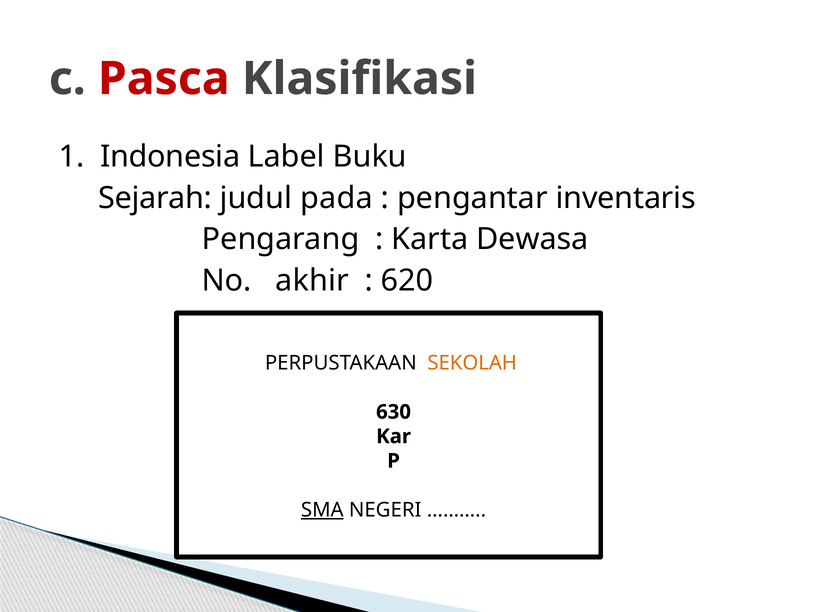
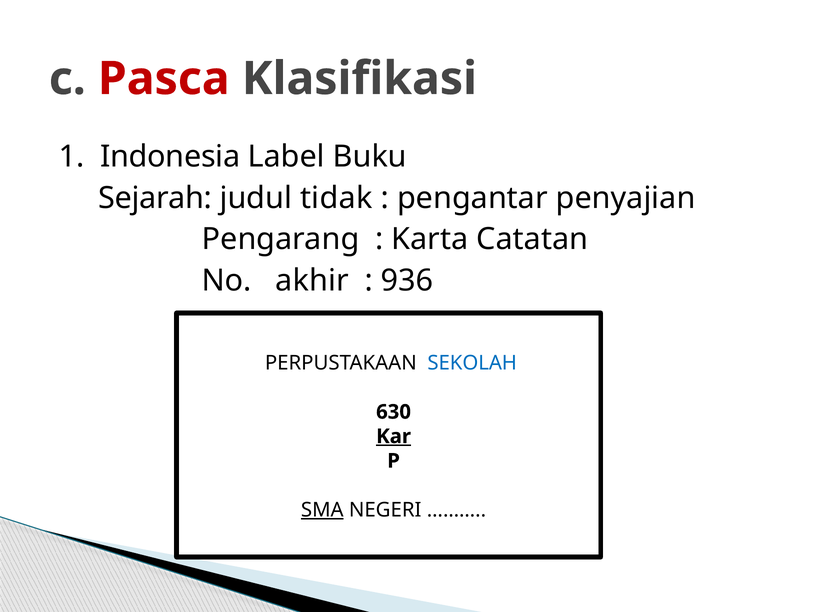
pada: pada -> tidak (336, 198)
inventaris: inventaris -> penyajian (626, 198)
Dewasa: Dewasa -> Catatan (532, 239)
620: 620 -> 936 (407, 281)
SEKOLAH colour: orange -> blue (472, 363)
Kar underline: none -> present (394, 436)
